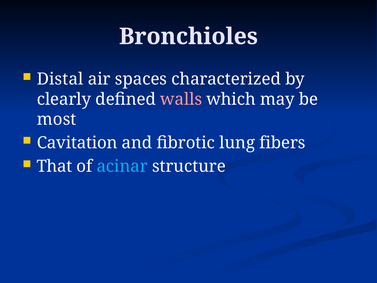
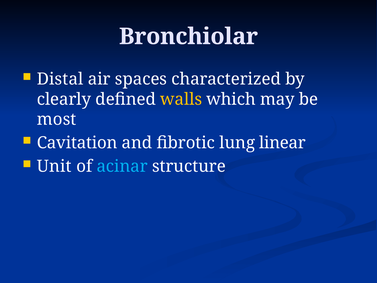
Bronchioles: Bronchioles -> Bronchiolar (189, 36)
walls colour: pink -> yellow (181, 99)
fibers: fibers -> linear (282, 143)
That: That -> Unit (54, 166)
